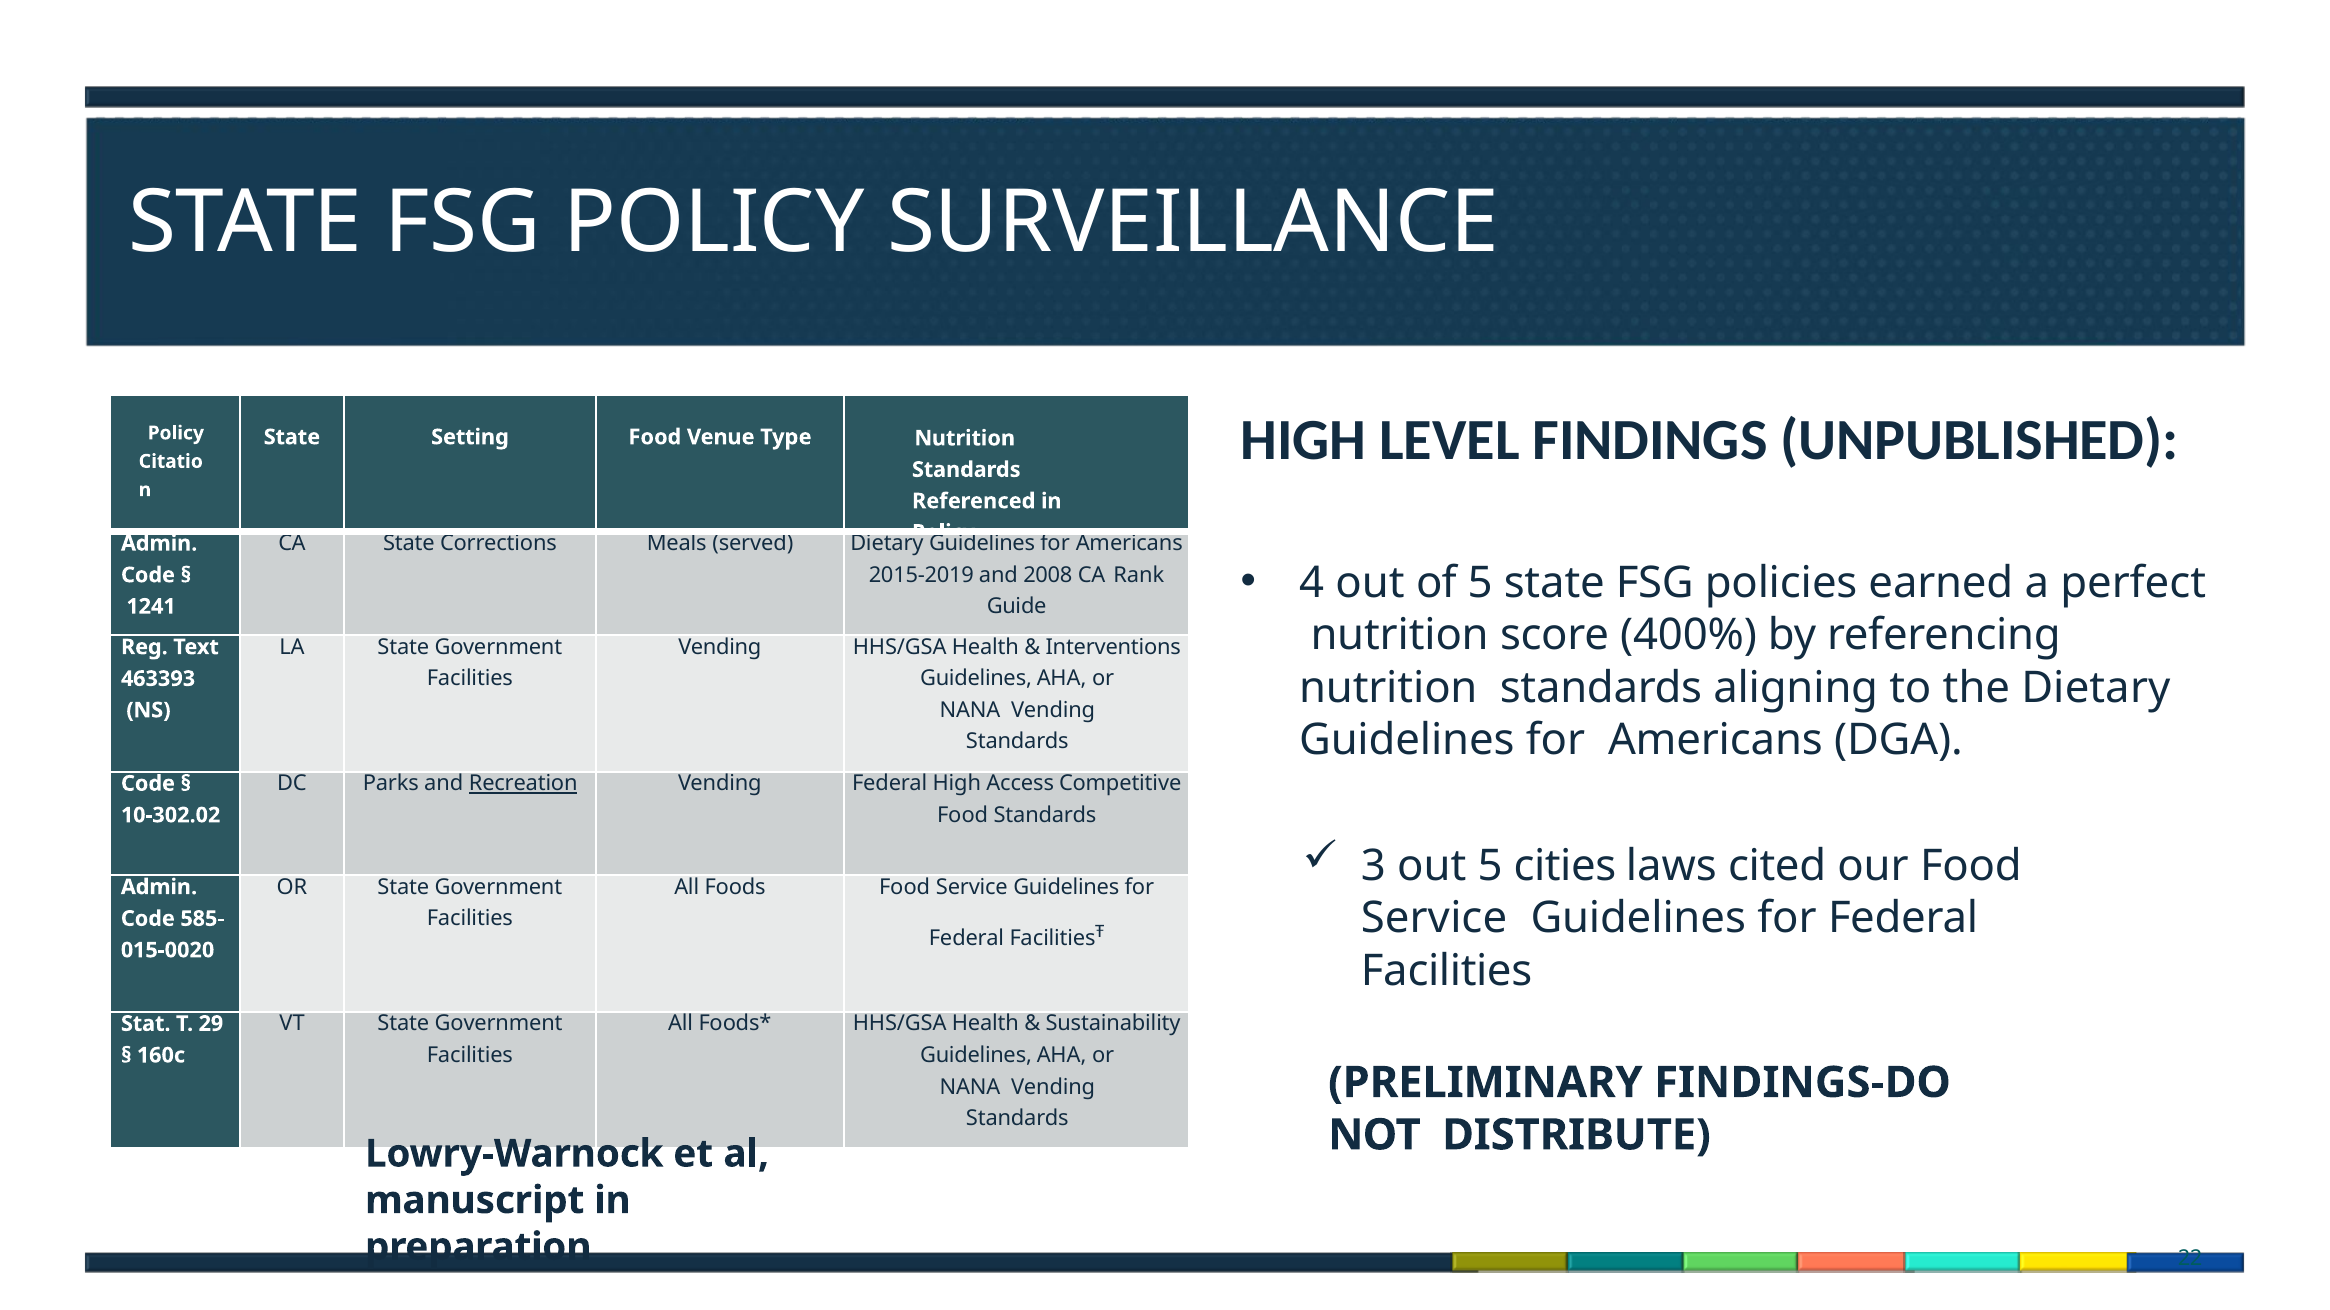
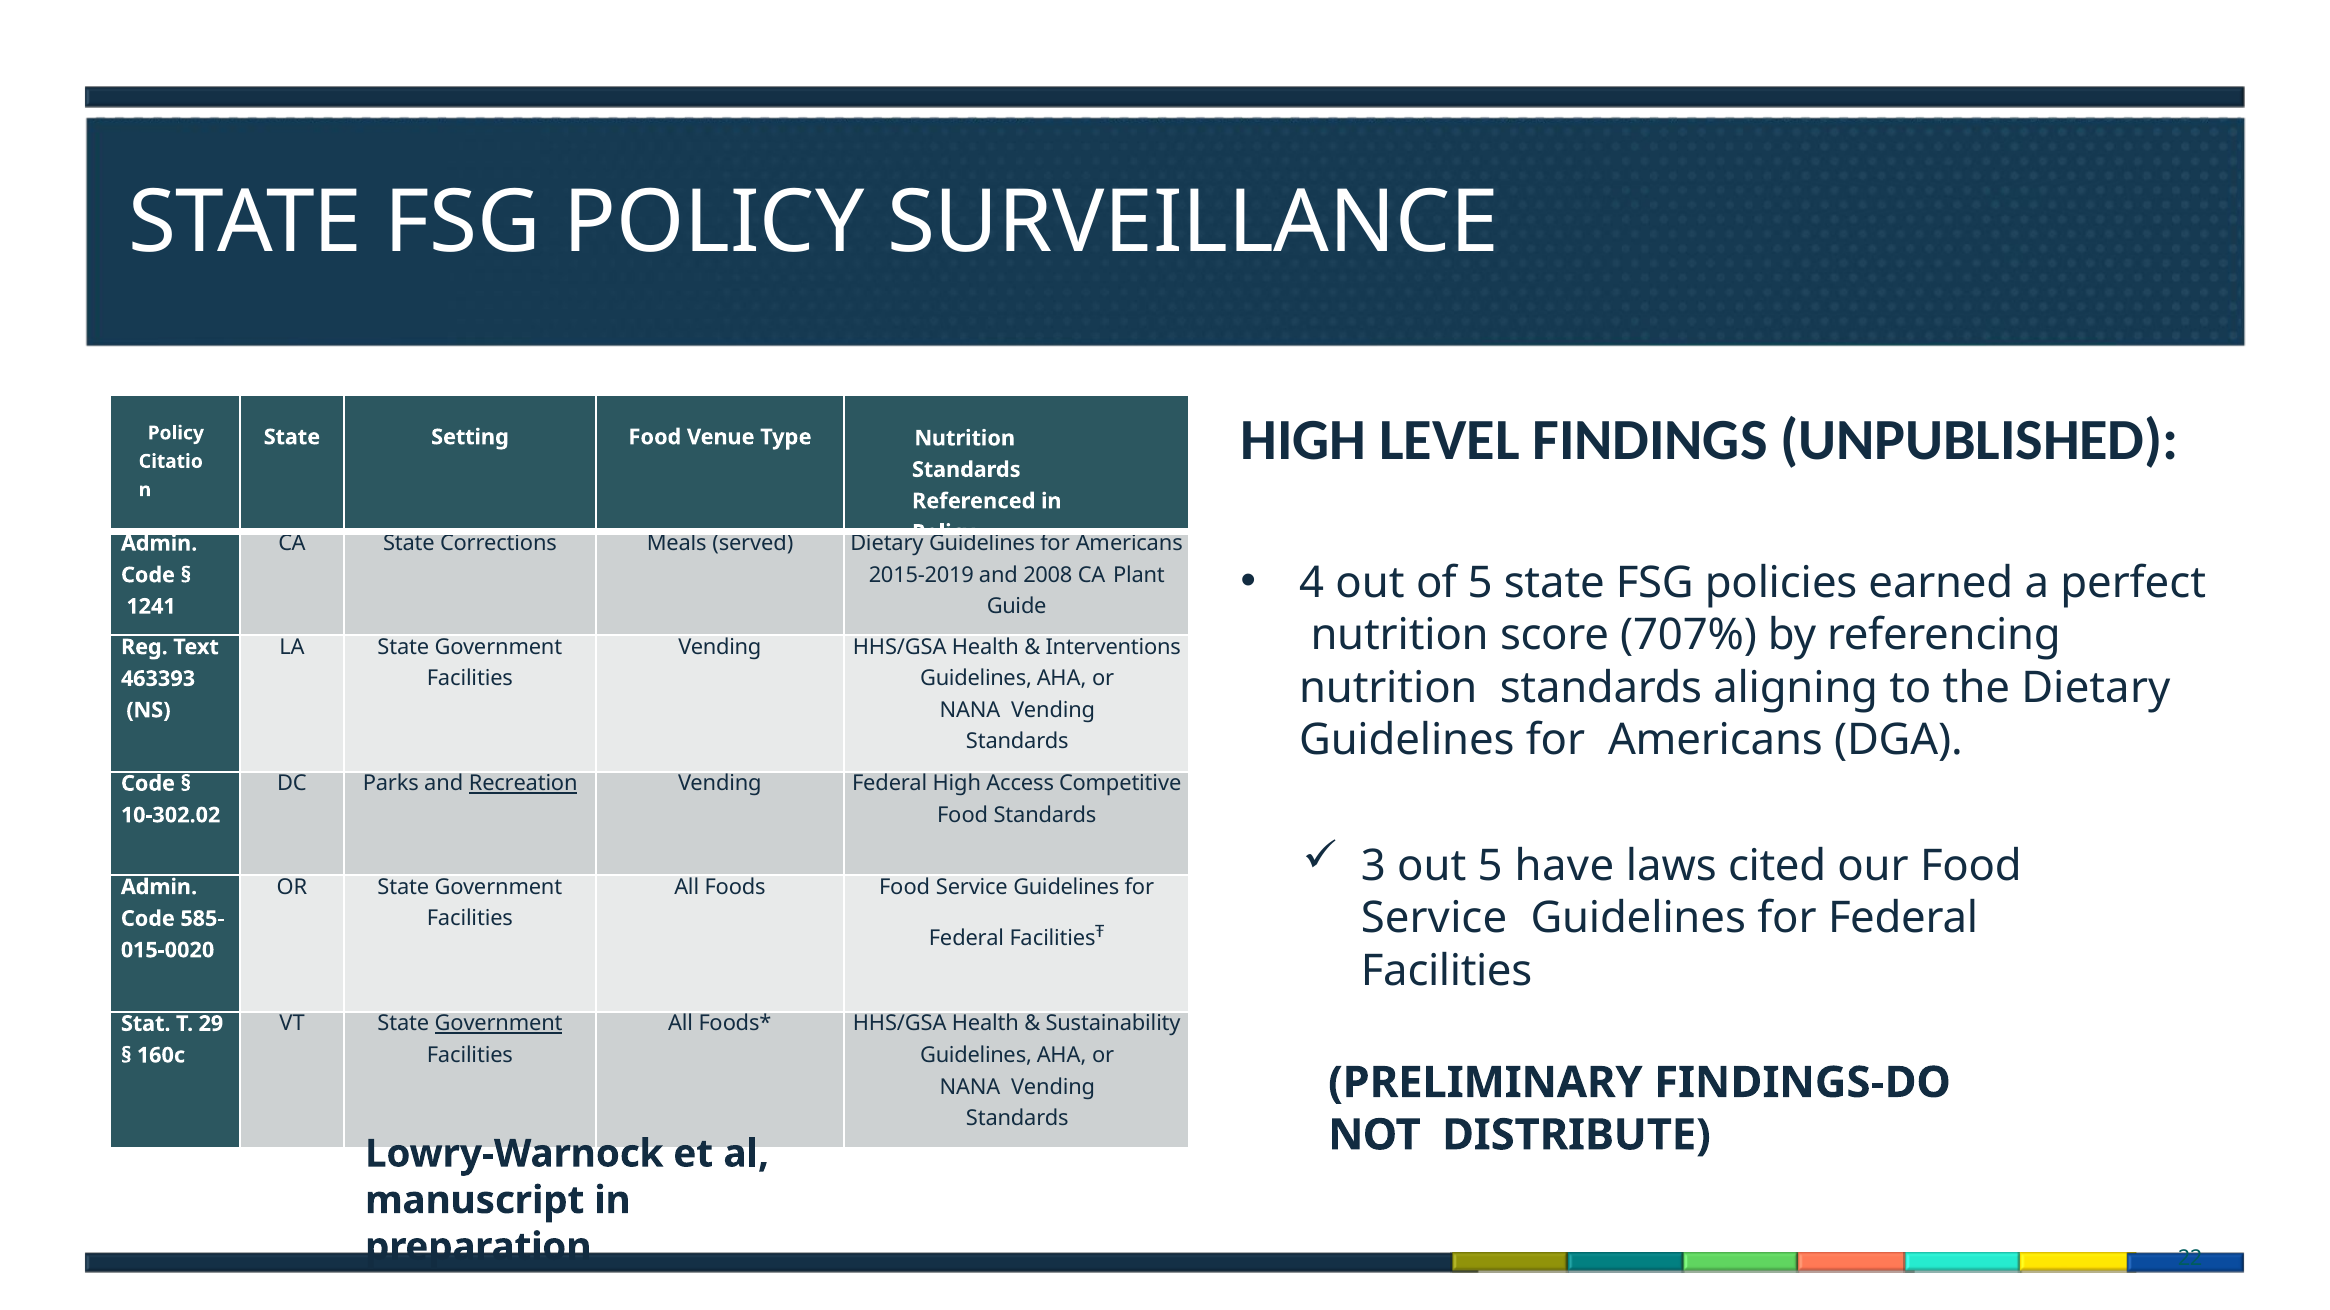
Rank: Rank -> Plant (1139, 575)
400%: 400% -> 707% (1689, 636)
cities: cities -> have (1564, 866)
Government underline: none -> present (499, 1024)
